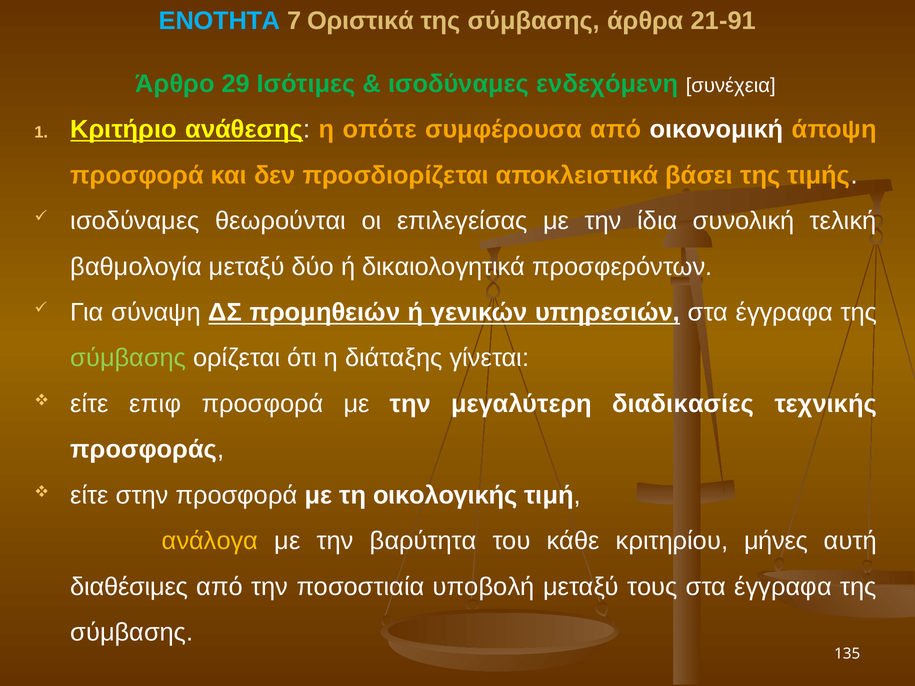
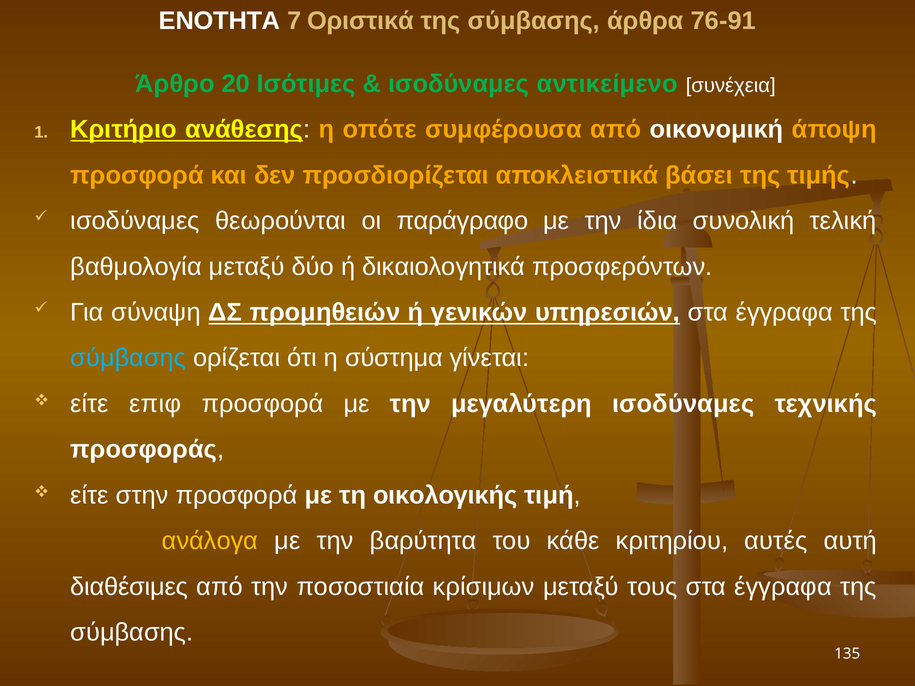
ΕΝΟΤΗΤΑ colour: light blue -> white (220, 21)
21-91: 21-91 -> 76-91 (723, 21)
29: 29 -> 20 (236, 84)
ενδεχόμενη: ενδεχόμενη -> αντικείμενο (607, 84)
επιλεγείσας: επιλεγείσας -> παράγραφο (462, 221)
σύμβασης colour: light green -> light blue (128, 358)
διάταξης: διάταξης -> σύστημα (394, 358)
μεγαλύτερη διαδικασίες: διαδικασίες -> ισοδύναμες (683, 404)
μήνες: μήνες -> αυτές (776, 541)
υποβολή: υποβολή -> κρίσιμων (484, 587)
